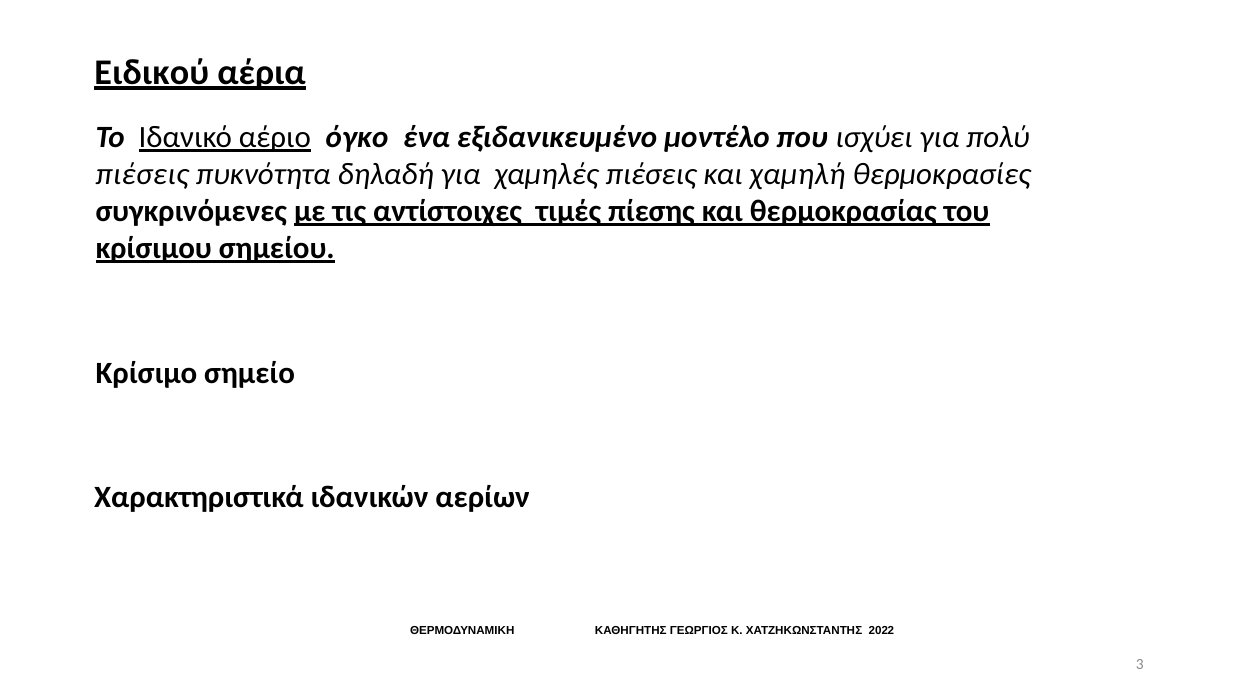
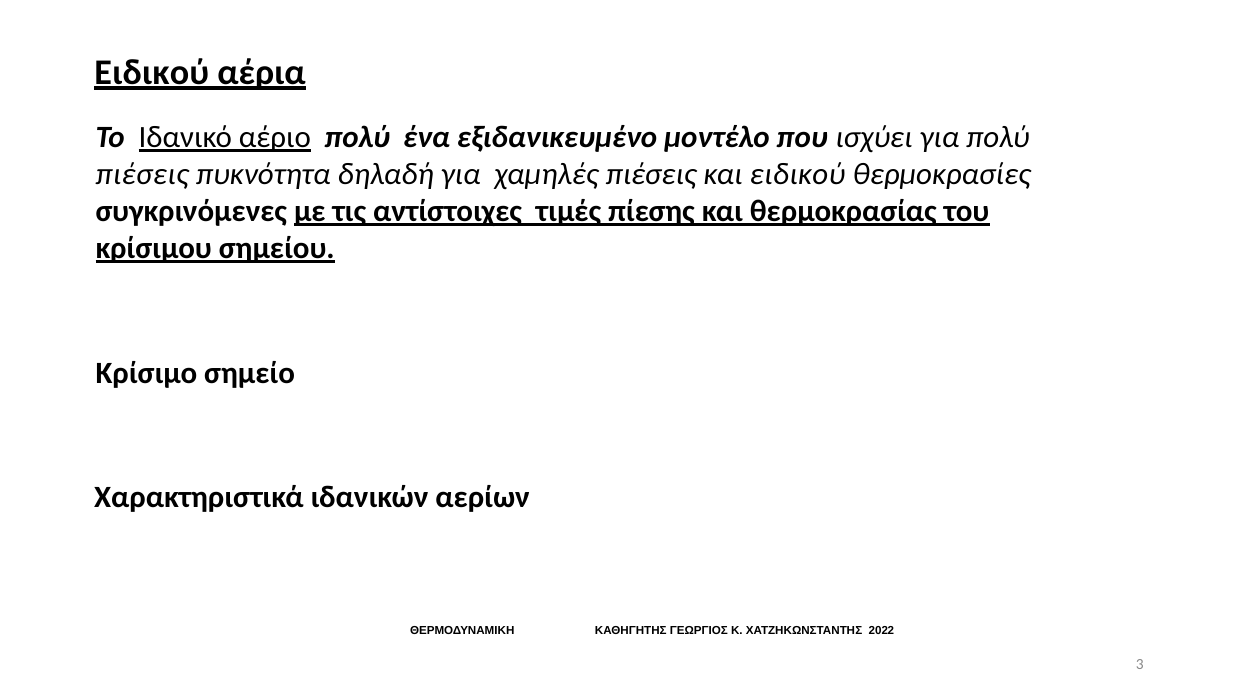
αέριο όγκο: όγκο -> πολύ (357, 137)
και χαμηλή: χαμηλή -> ειδικού (797, 174)
